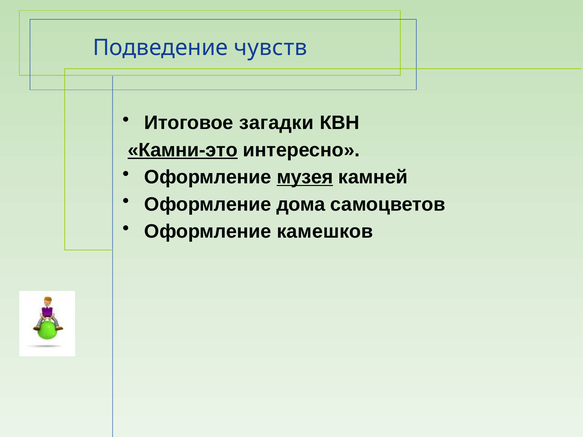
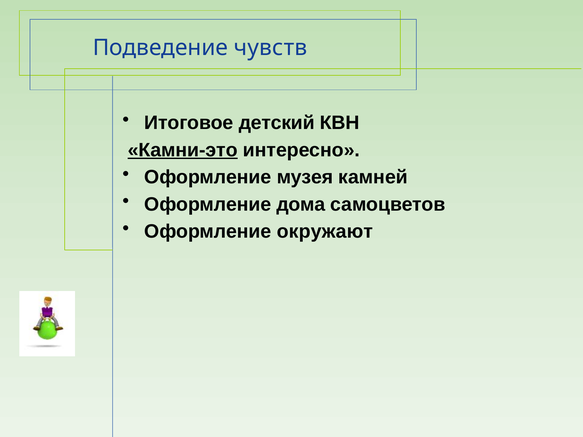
загадки: загадки -> детский (277, 123)
музея underline: present -> none (305, 177)
камешков: камешков -> окружают (325, 232)
